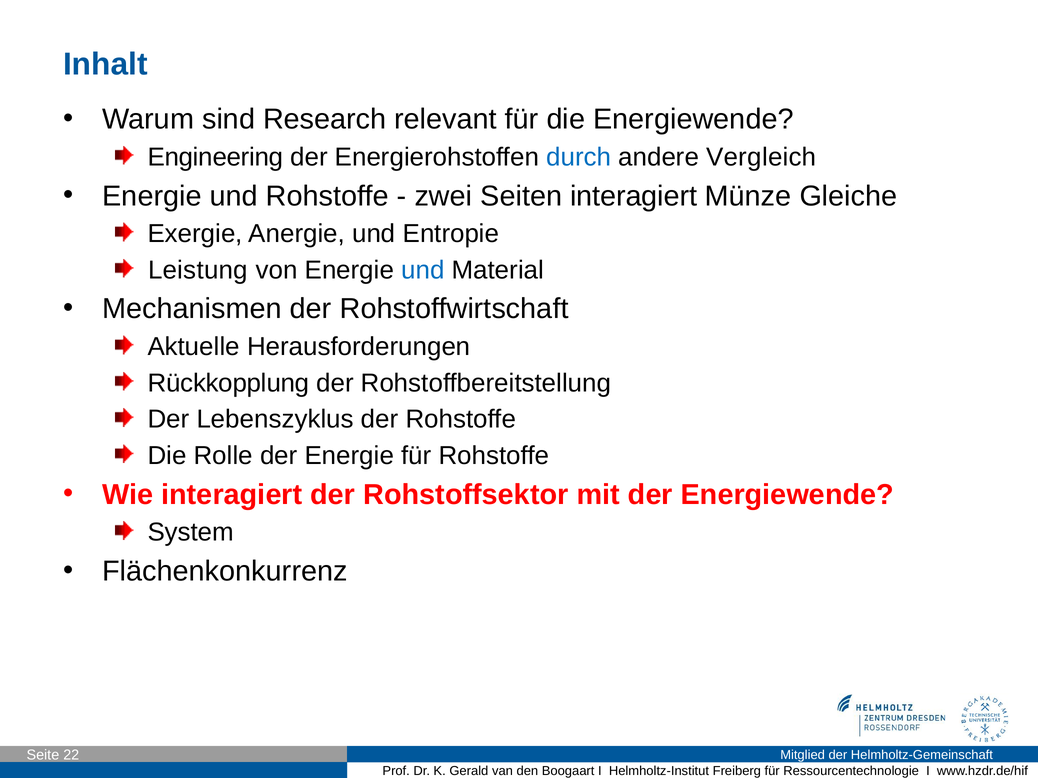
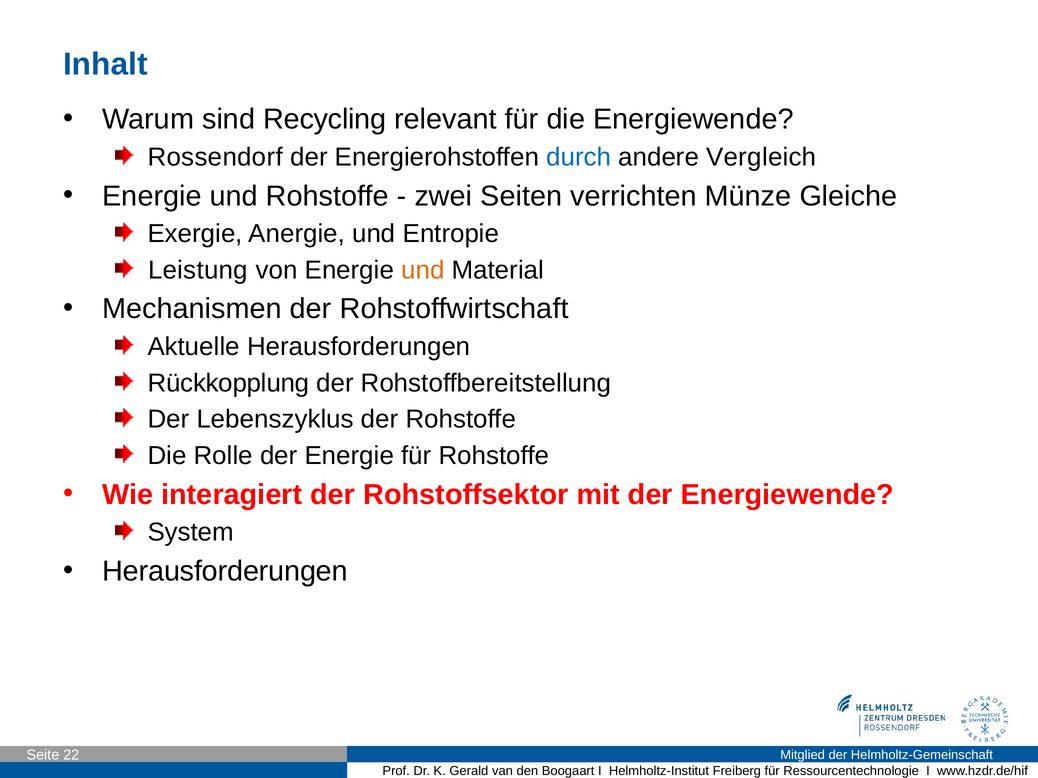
Research: Research -> Recycling (325, 119)
Engineering: Engineering -> Rossendorf (215, 157)
Seiten interagiert: interagiert -> verrichten (633, 196)
und colour: blue -> orange (423, 270)
Flächenkonkurrenz: Flächenkonkurrenz -> Herausforderungen (225, 572)
